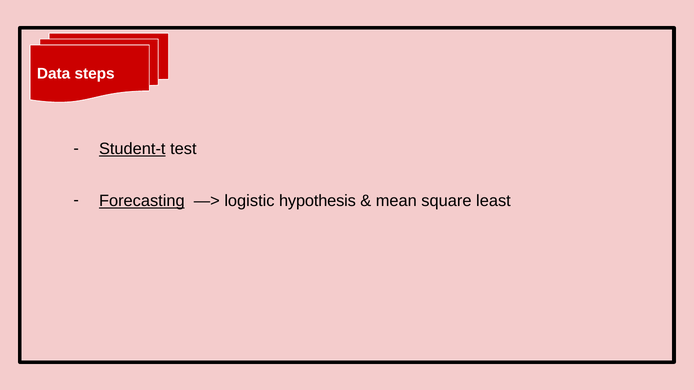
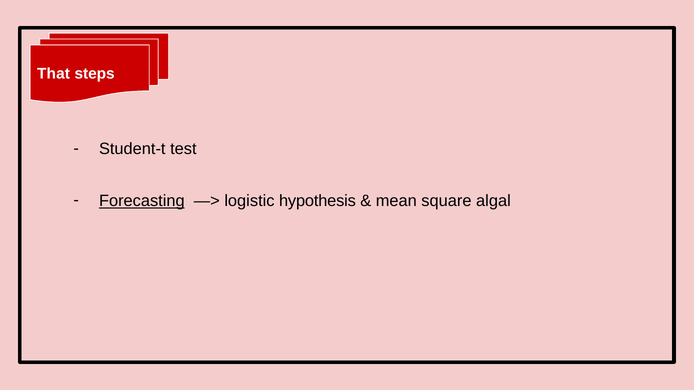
Data: Data -> That (54, 73)
Student-t underline: present -> none (132, 149)
least: least -> algal (493, 201)
